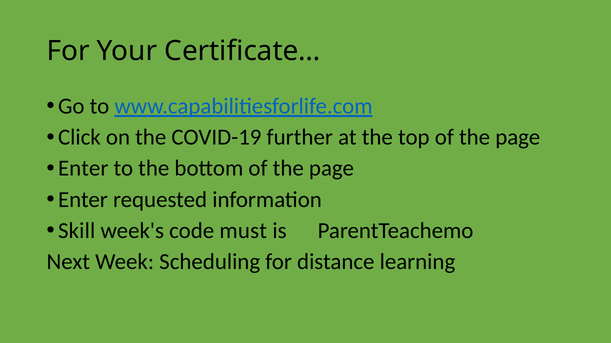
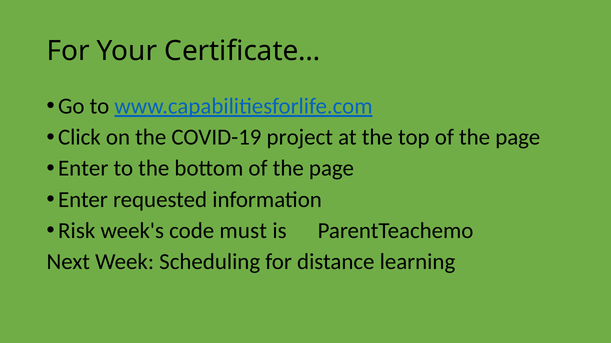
further: further -> project (300, 138)
Skill: Skill -> Risk (77, 231)
